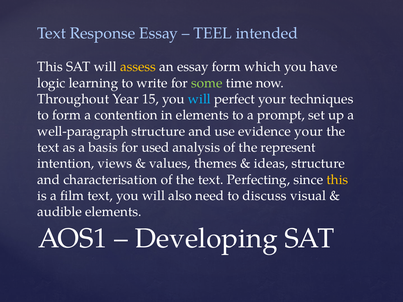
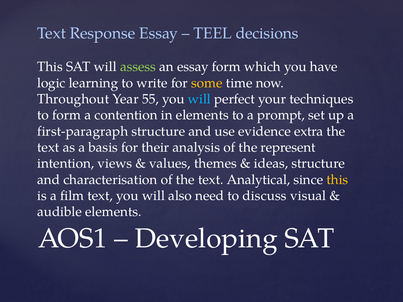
intended: intended -> decisions (267, 33)
assess colour: yellow -> light green (138, 67)
some colour: light green -> yellow (207, 83)
15: 15 -> 55 (150, 99)
well-paragraph: well-paragraph -> first-paragraph (83, 131)
evidence your: your -> extra (309, 131)
used: used -> their (155, 148)
Perfecting: Perfecting -> Analytical (259, 180)
